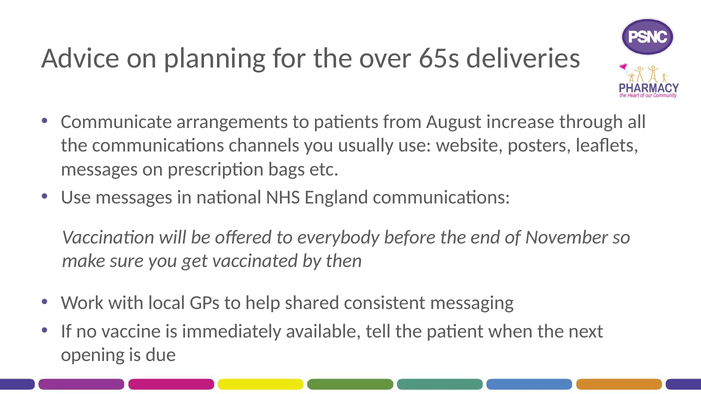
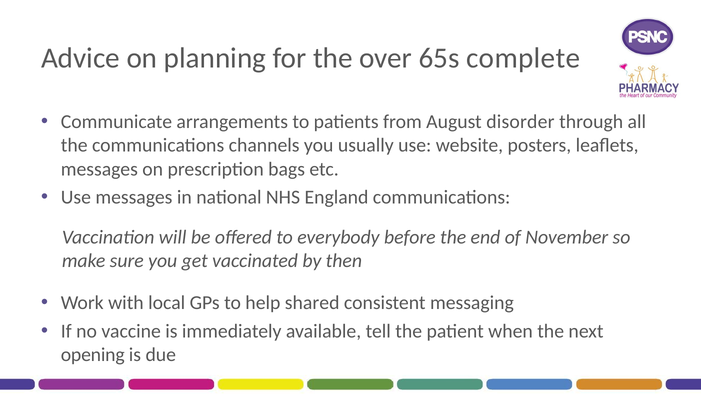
deliveries: deliveries -> complete (523, 58)
increase: increase -> disorder (520, 122)
